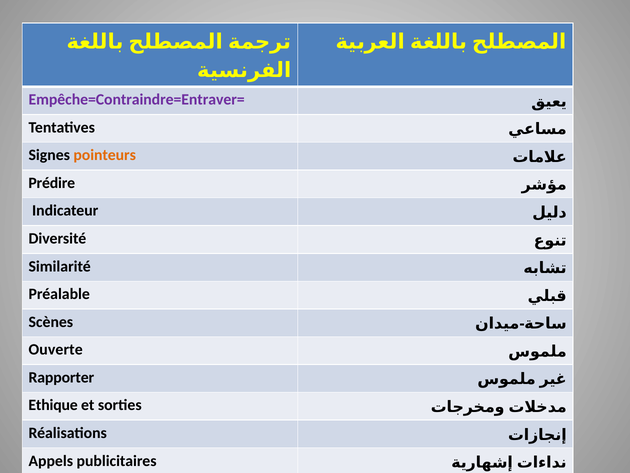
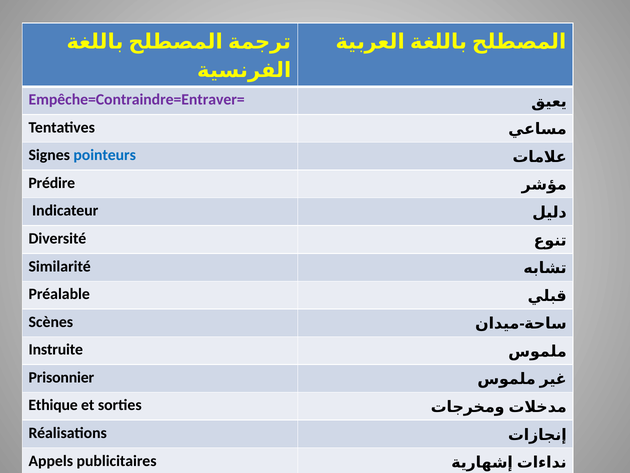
pointeurs colour: orange -> blue (105, 155)
Ouverte: Ouverte -> Instruite (56, 349)
Rapporter: Rapporter -> Prisonnier (61, 377)
